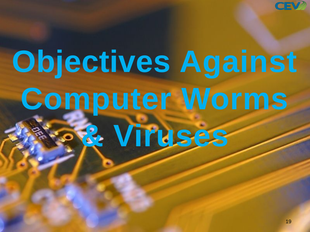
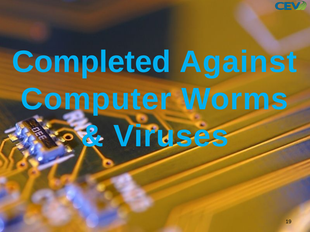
Objectives: Objectives -> Completed (91, 62)
